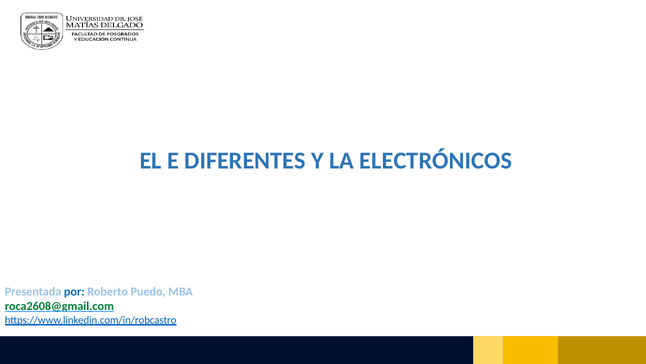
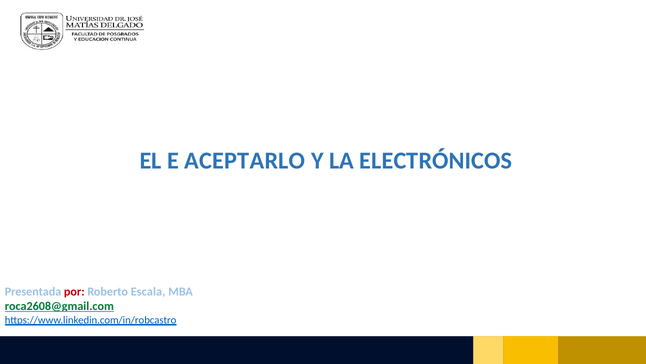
DIFERENTES: DIFERENTES -> ACEPTARLO (245, 160)
por colour: blue -> red (74, 291)
Puedo: Puedo -> Escala (148, 291)
